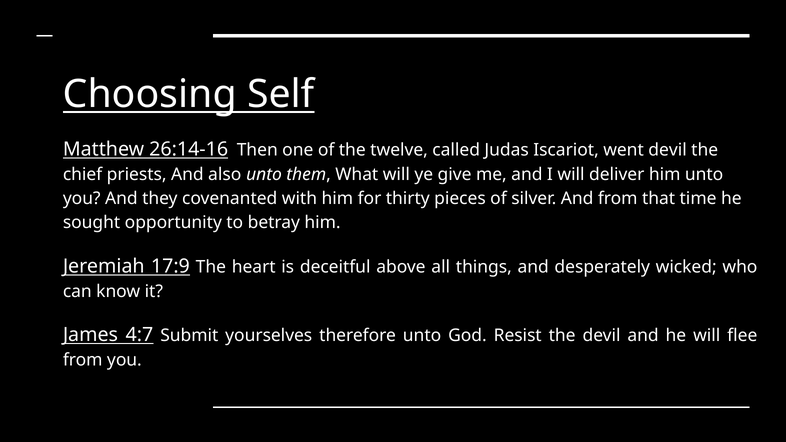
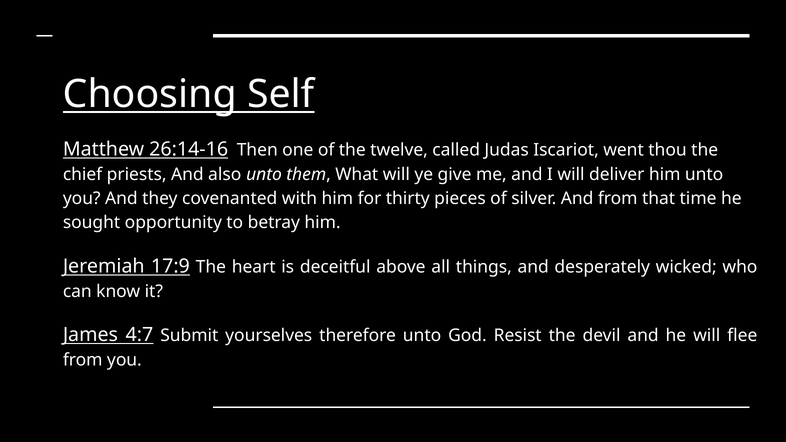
went devil: devil -> thou (668, 150)
